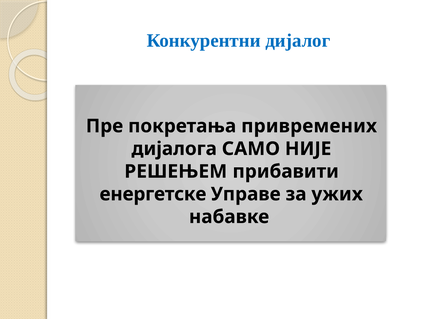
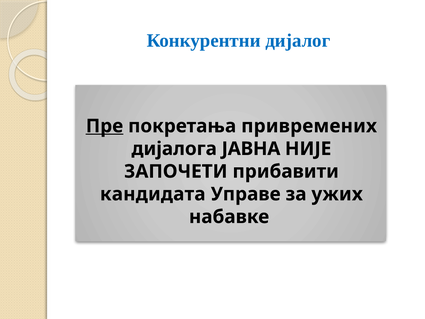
Пре underline: none -> present (105, 126)
САМО: САМО -> ЈАВНА (251, 149)
РЕШЕЊЕМ: РЕШЕЊЕМ -> ЗАПОЧЕТИ (176, 171)
енергетске: енергетске -> кандидата (153, 194)
